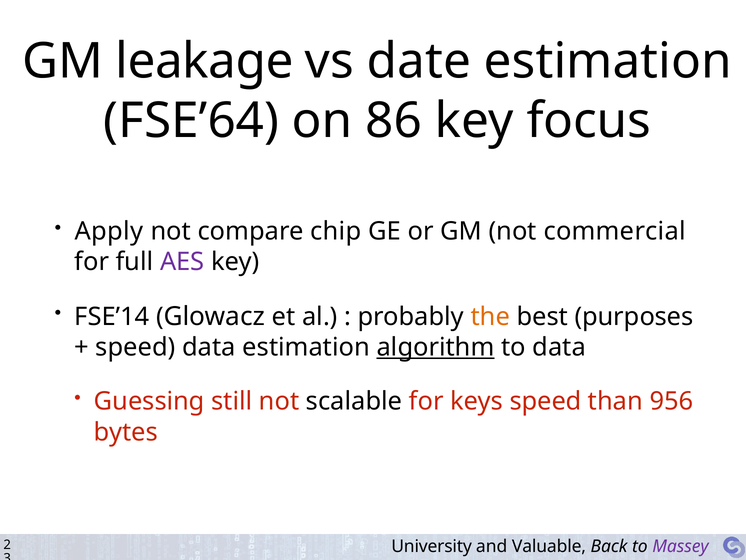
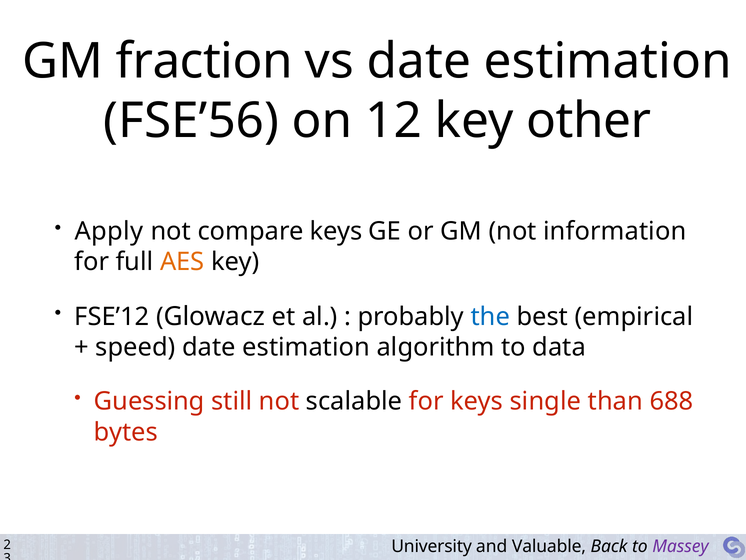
leakage: leakage -> fraction (204, 61)
FSE’64: FSE’64 -> FSE’56 (191, 121)
86: 86 -> 12 (394, 121)
focus: focus -> other (589, 121)
compare chip: chip -> keys (336, 231)
commercial: commercial -> information (615, 231)
AES colour: purple -> orange (182, 262)
FSE’14: FSE’14 -> FSE’12 (112, 316)
the colour: orange -> blue (490, 316)
purposes: purposes -> empirical (634, 316)
speed data: data -> date (209, 347)
algorithm underline: present -> none (436, 347)
keys speed: speed -> single (545, 401)
956: 956 -> 688 (671, 401)
